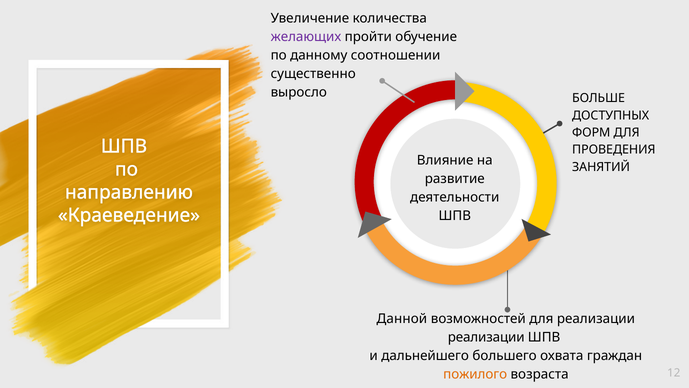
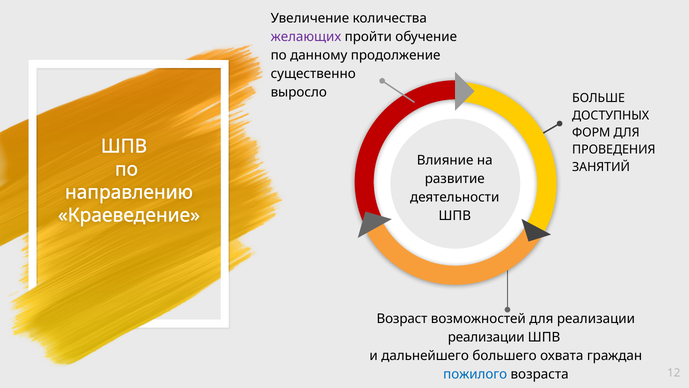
соотношении: соотношении -> продолжение (396, 55)
Данной: Данной -> Возраст (402, 319)
пожилого colour: orange -> blue (475, 374)
